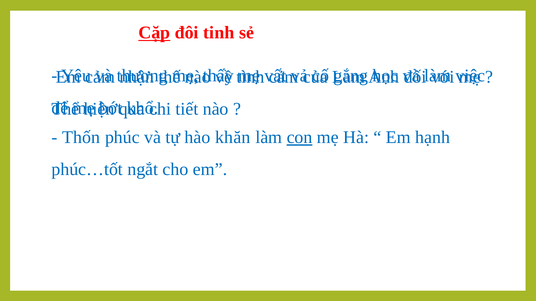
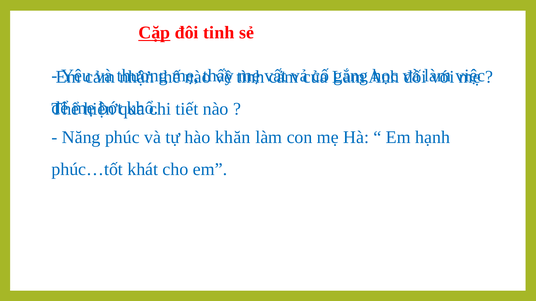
Thốn: Thốn -> Năng (81, 138)
con underline: present -> none (300, 138)
ngắt: ngắt -> khát (143, 170)
